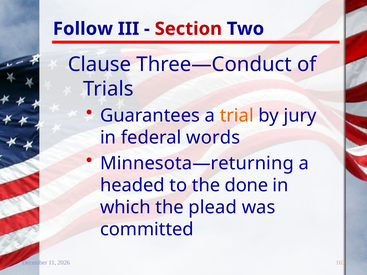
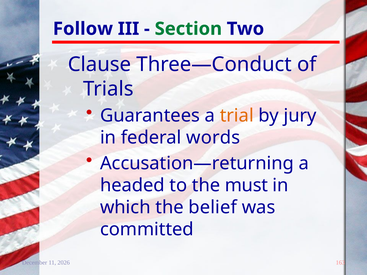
Section colour: red -> green (188, 29)
Minnesota—returning: Minnesota—returning -> Accusation—returning (197, 163)
done: done -> must (246, 185)
plead: plead -> belief (213, 207)
